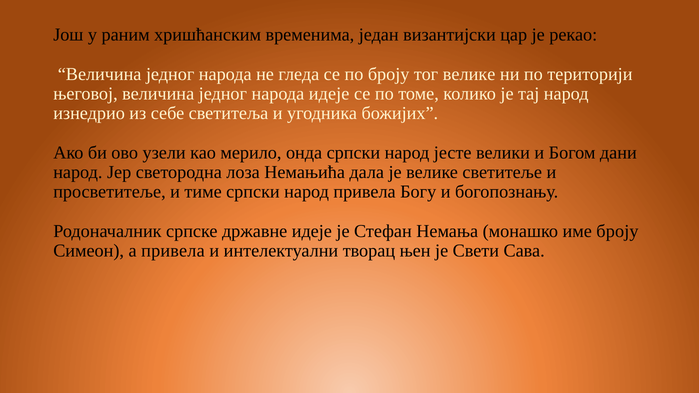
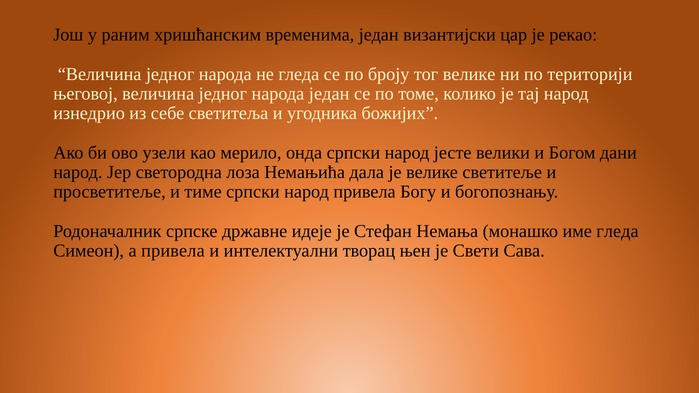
народа идеје: идеје -> један (329, 94)
име броју: броју -> гледа (617, 231)
